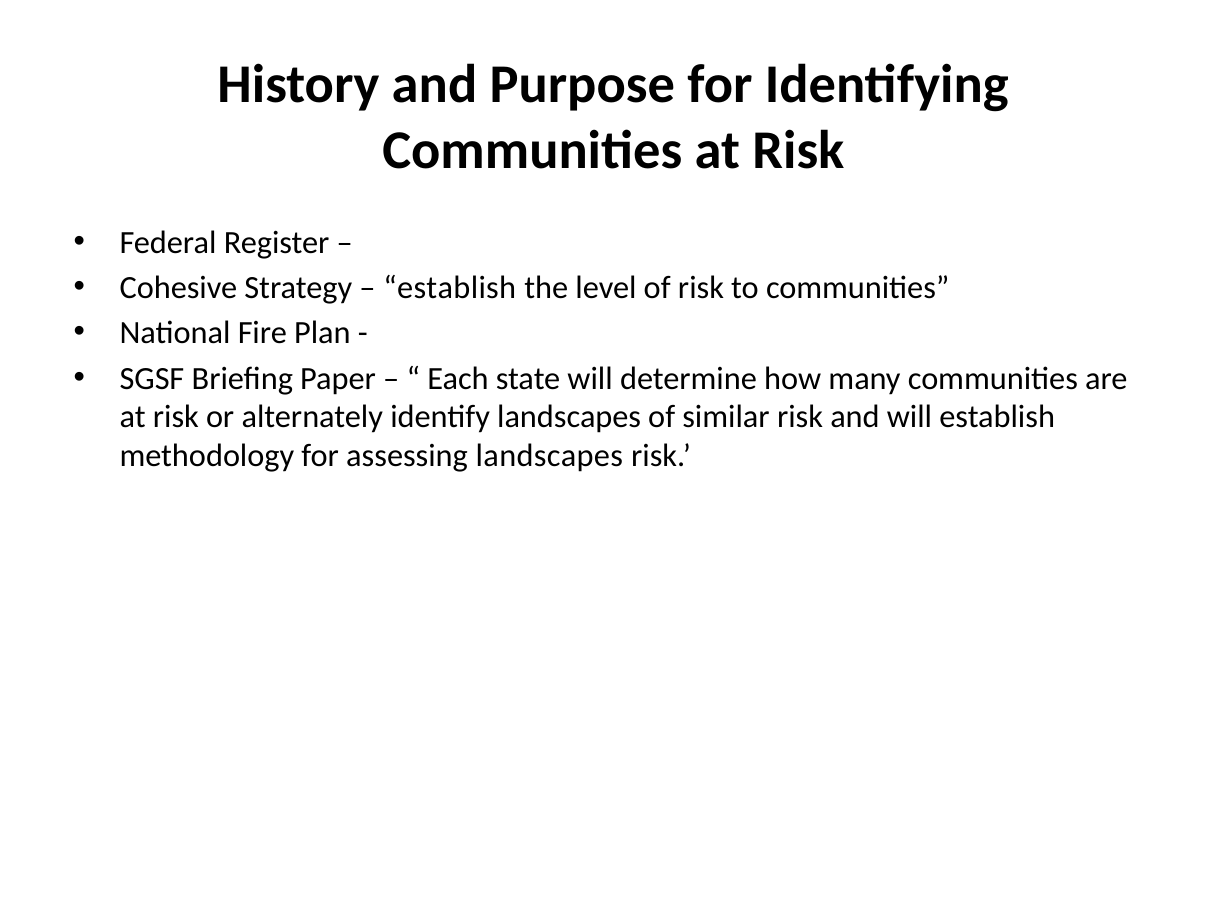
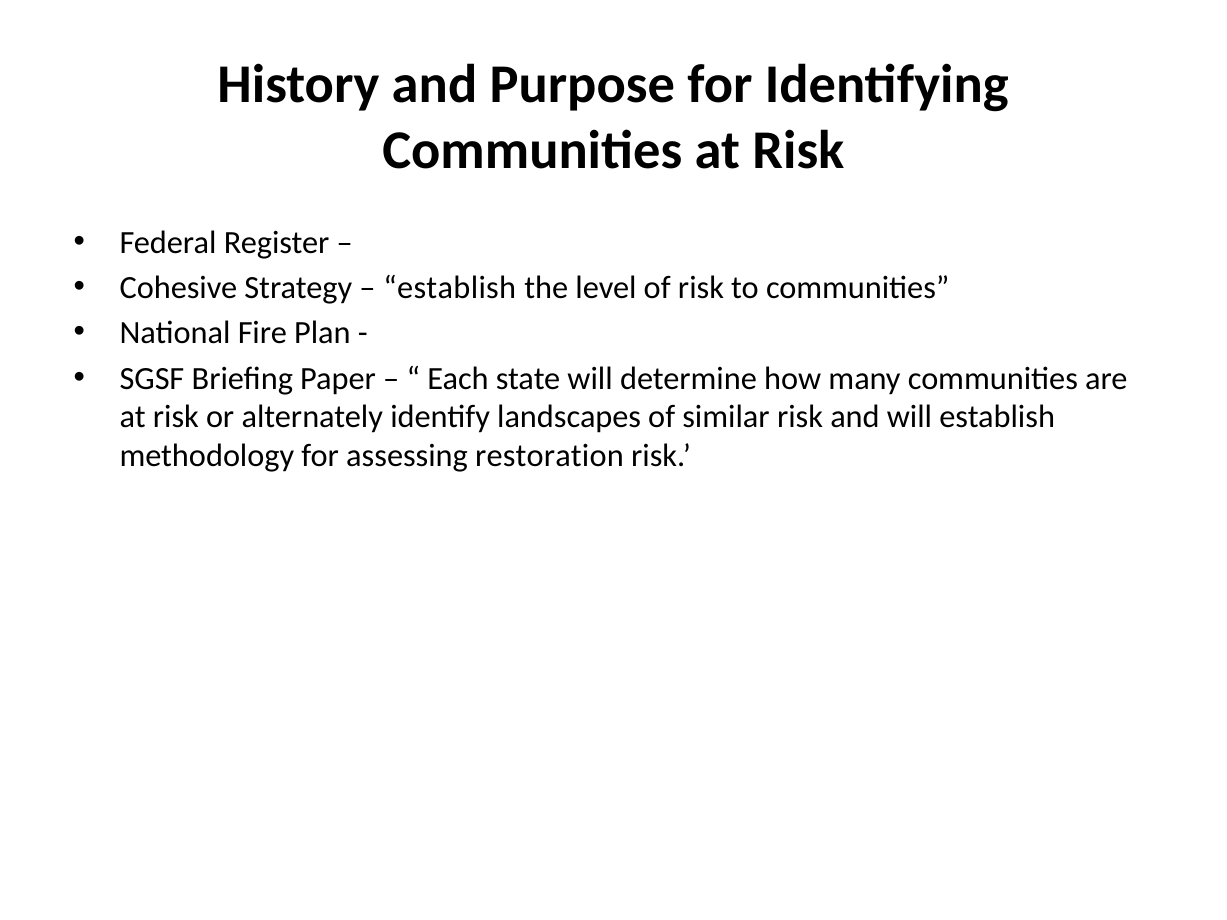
assessing landscapes: landscapes -> restoration (549, 456)
